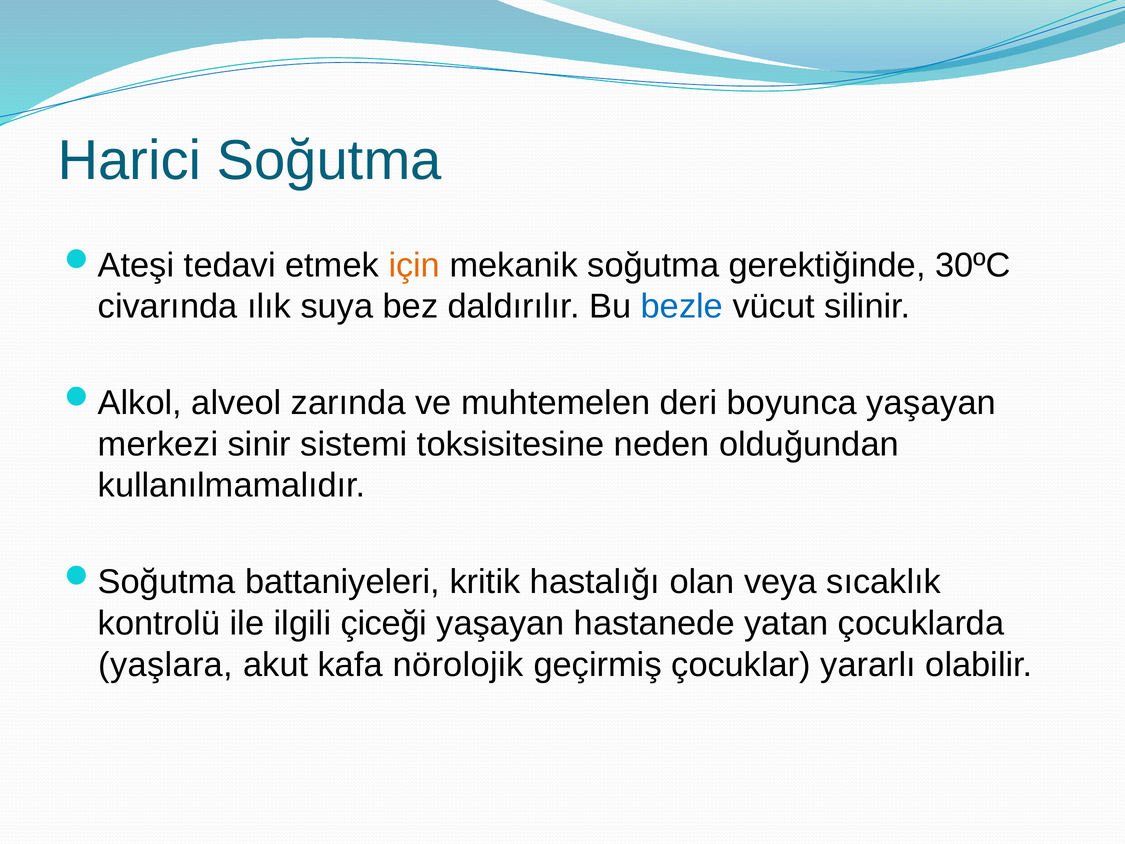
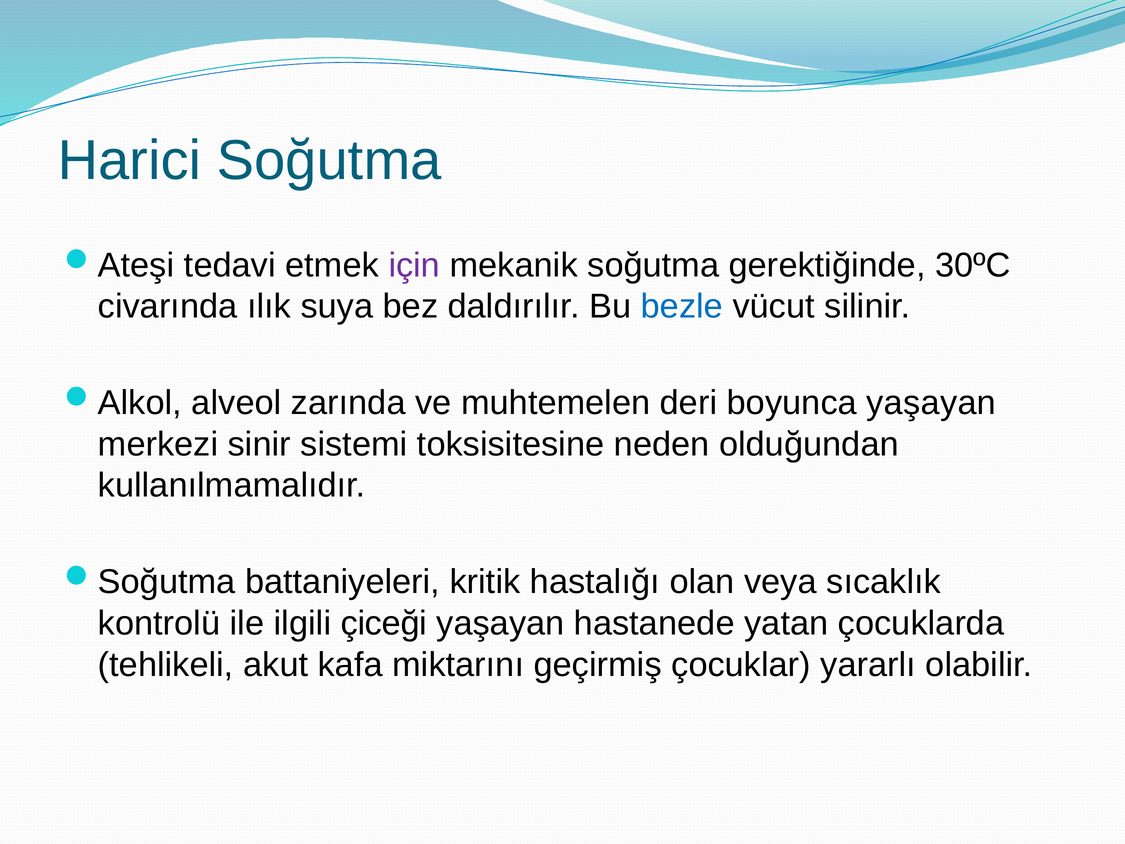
için colour: orange -> purple (414, 265)
yaşlara: yaşlara -> tehlikeli (166, 664)
nörolojik: nörolojik -> miktarını (458, 664)
